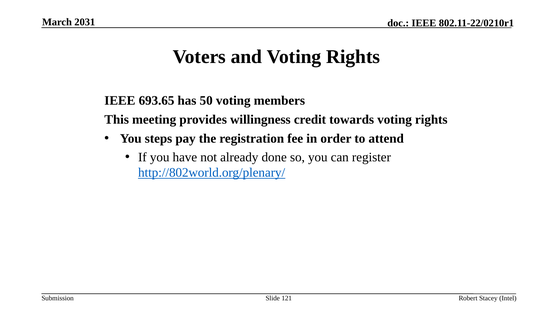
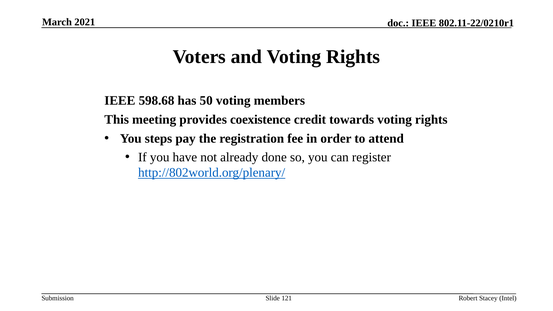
2031: 2031 -> 2021 (85, 22)
693.65: 693.65 -> 598.68 (156, 101)
willingness: willingness -> coexistence (260, 120)
